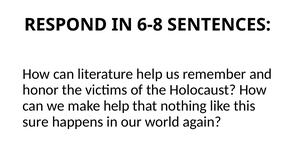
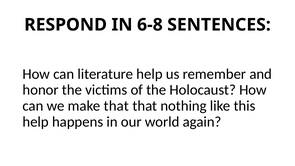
make help: help -> that (116, 106)
sure: sure -> help (36, 122)
